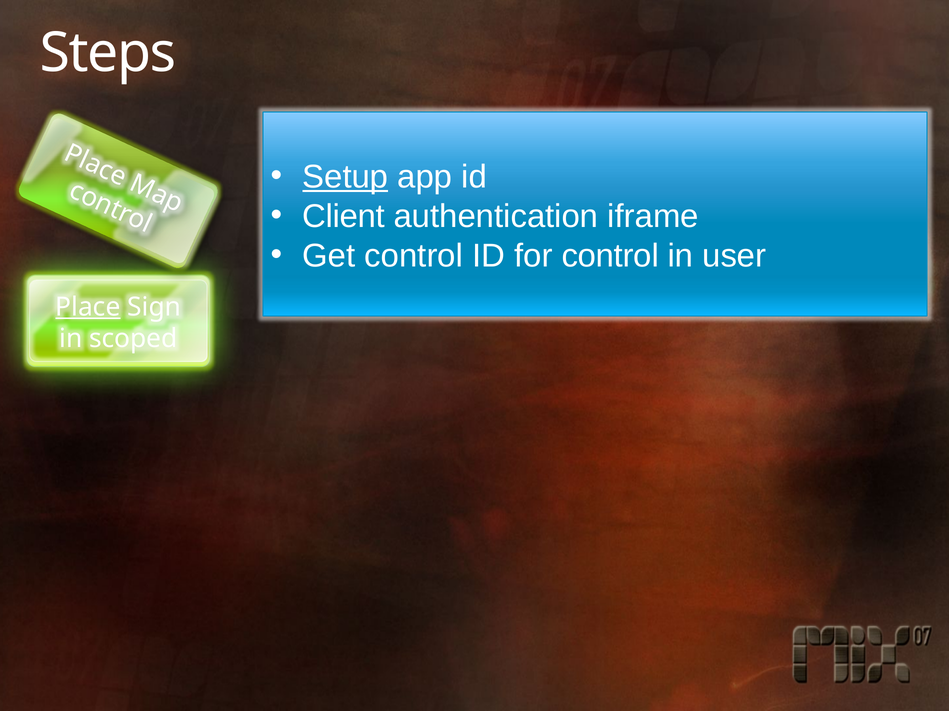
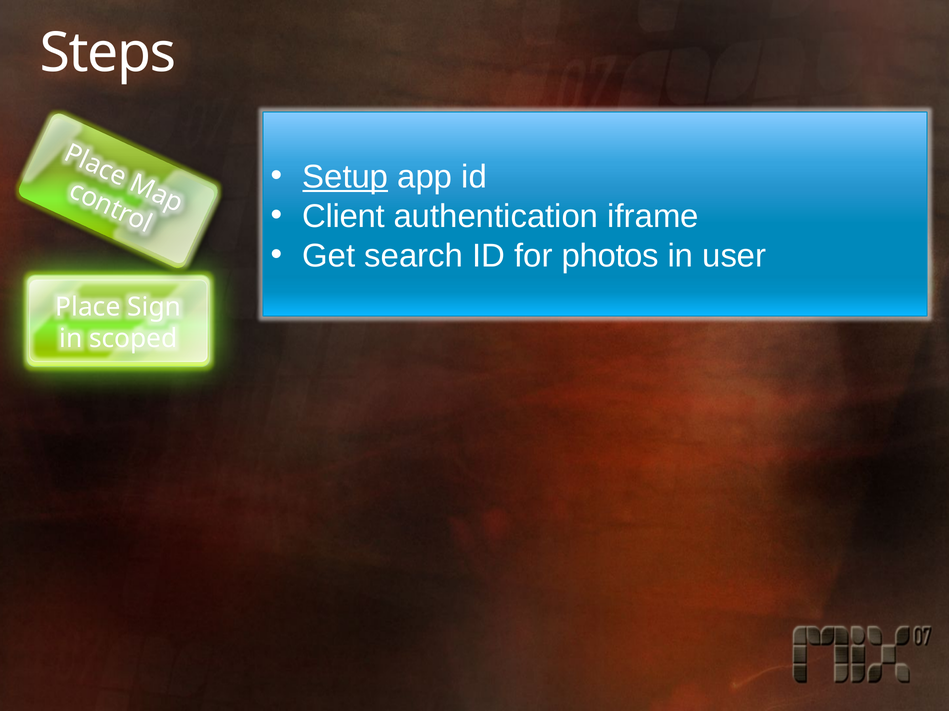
Get control: control -> search (414, 256)
for control: control -> photos (610, 256)
Place underline: present -> none (88, 307)
